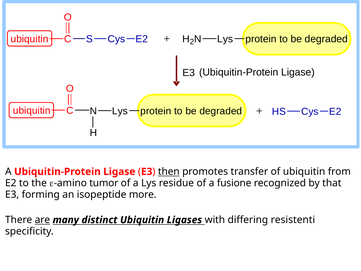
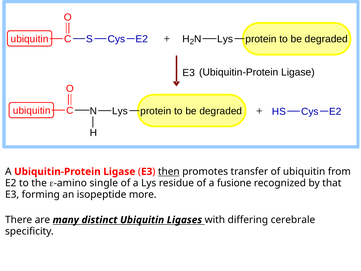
tumor: tumor -> single (104, 183)
are underline: present -> none (42, 220)
resistenti: resistenti -> cerebrale (293, 220)
